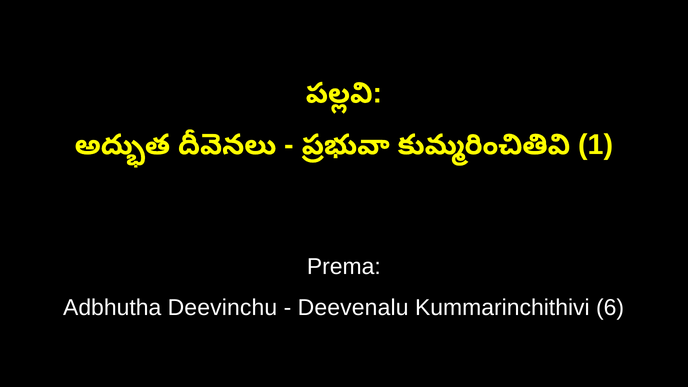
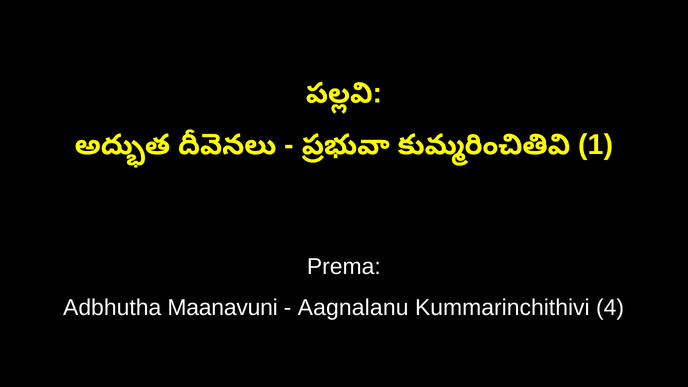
Deevinchu: Deevinchu -> Maanavuni (223, 308)
Deevenalu: Deevenalu -> Aagnalanu (353, 308)
6: 6 -> 4 (610, 308)
